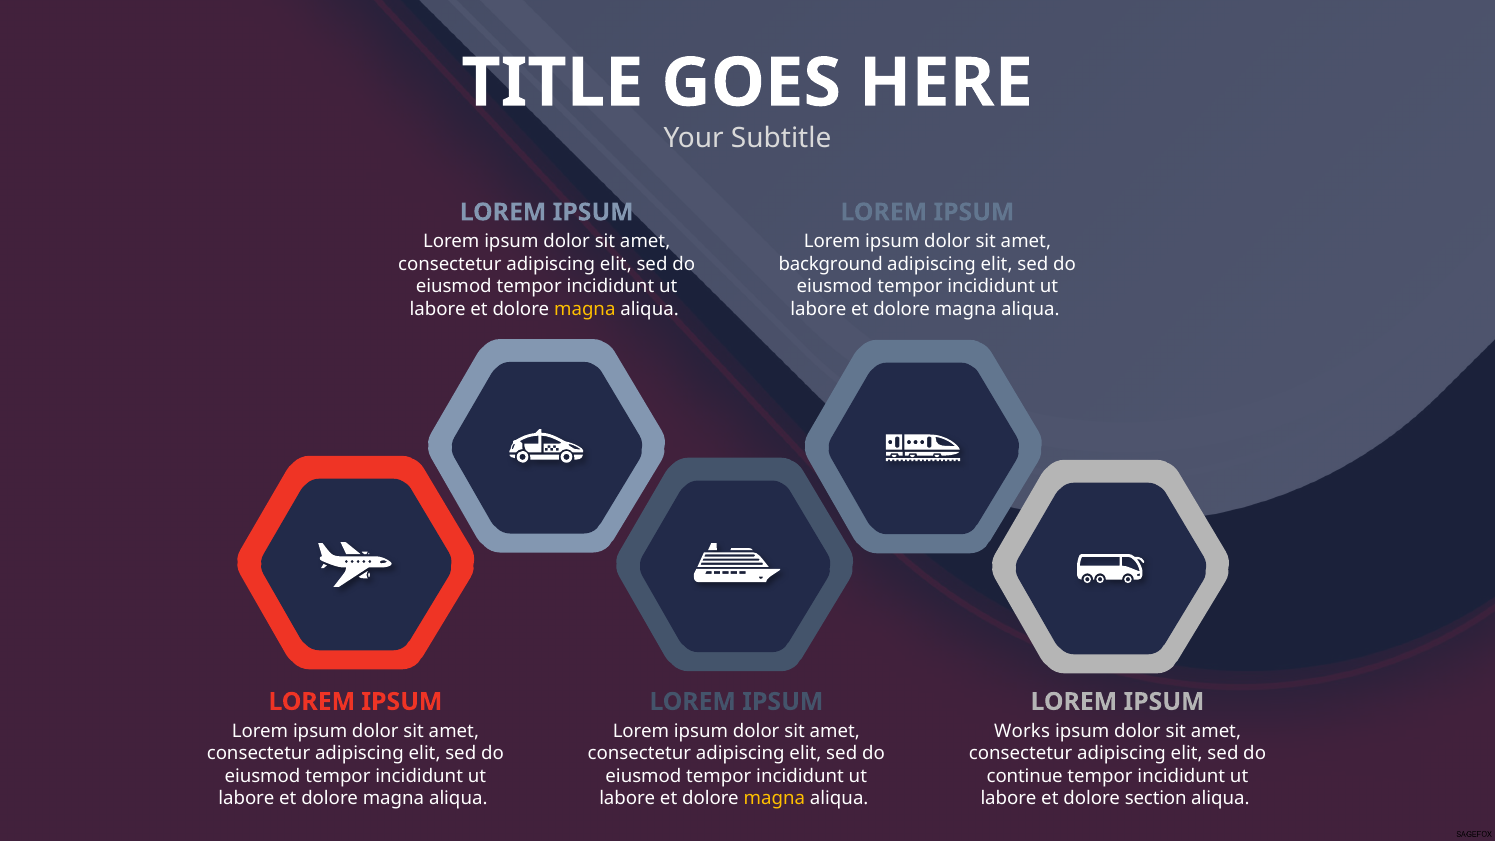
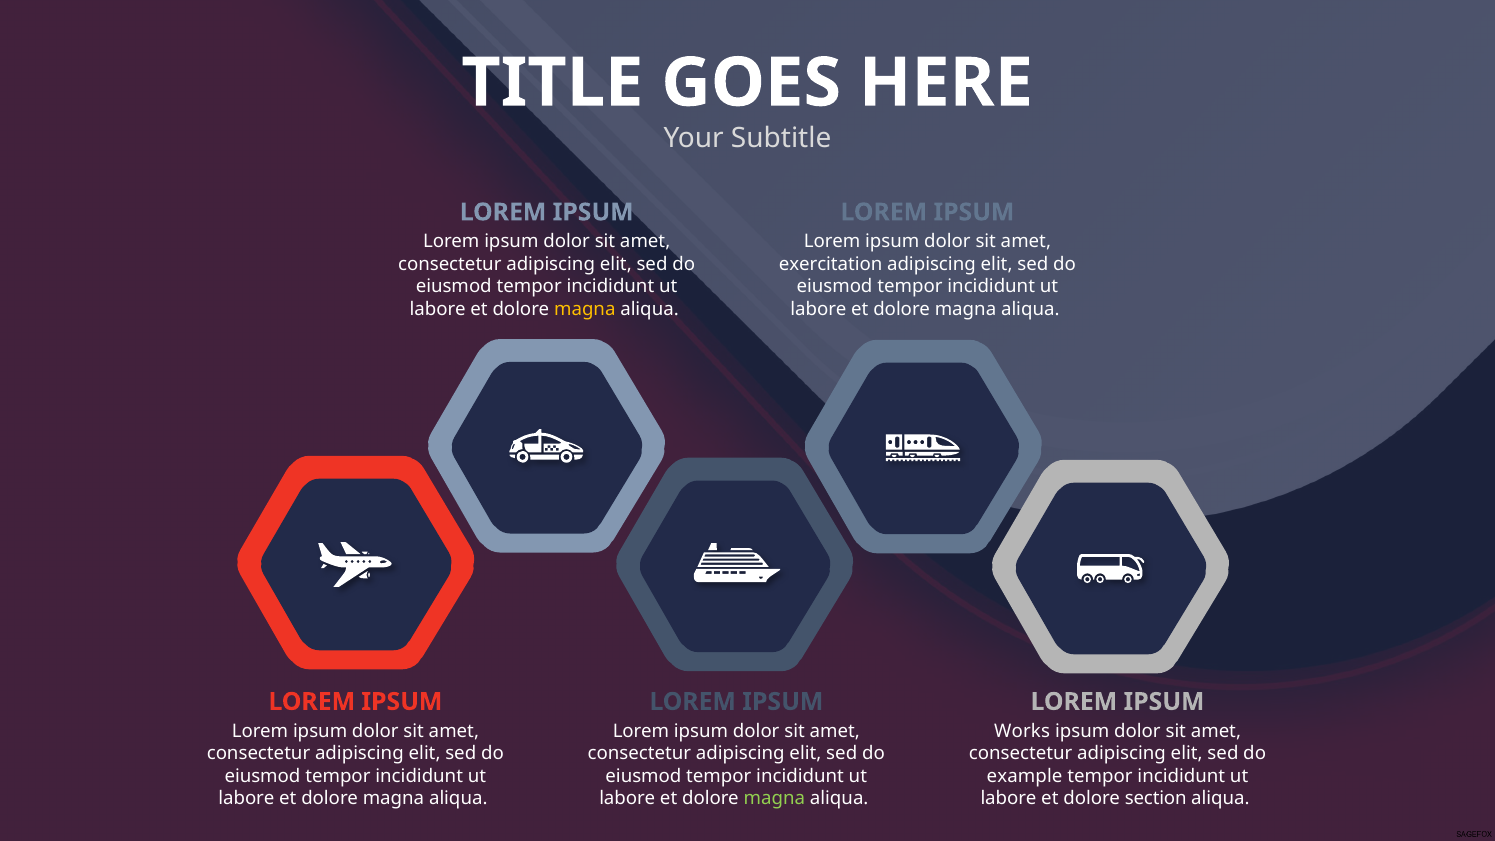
background: background -> exercitation (831, 264)
continue: continue -> example (1025, 776)
magna colour: yellow -> light green (774, 798)
